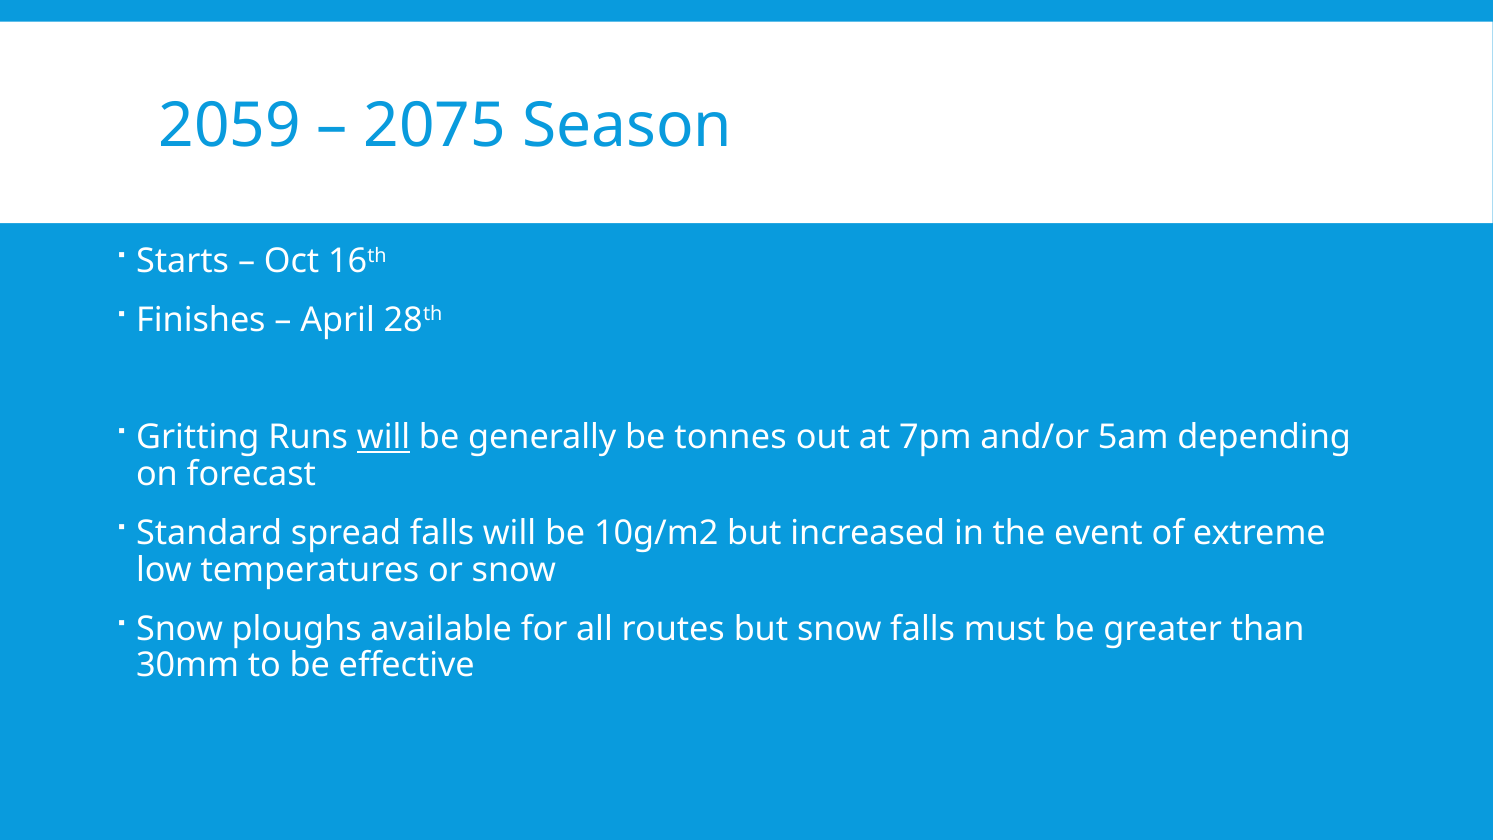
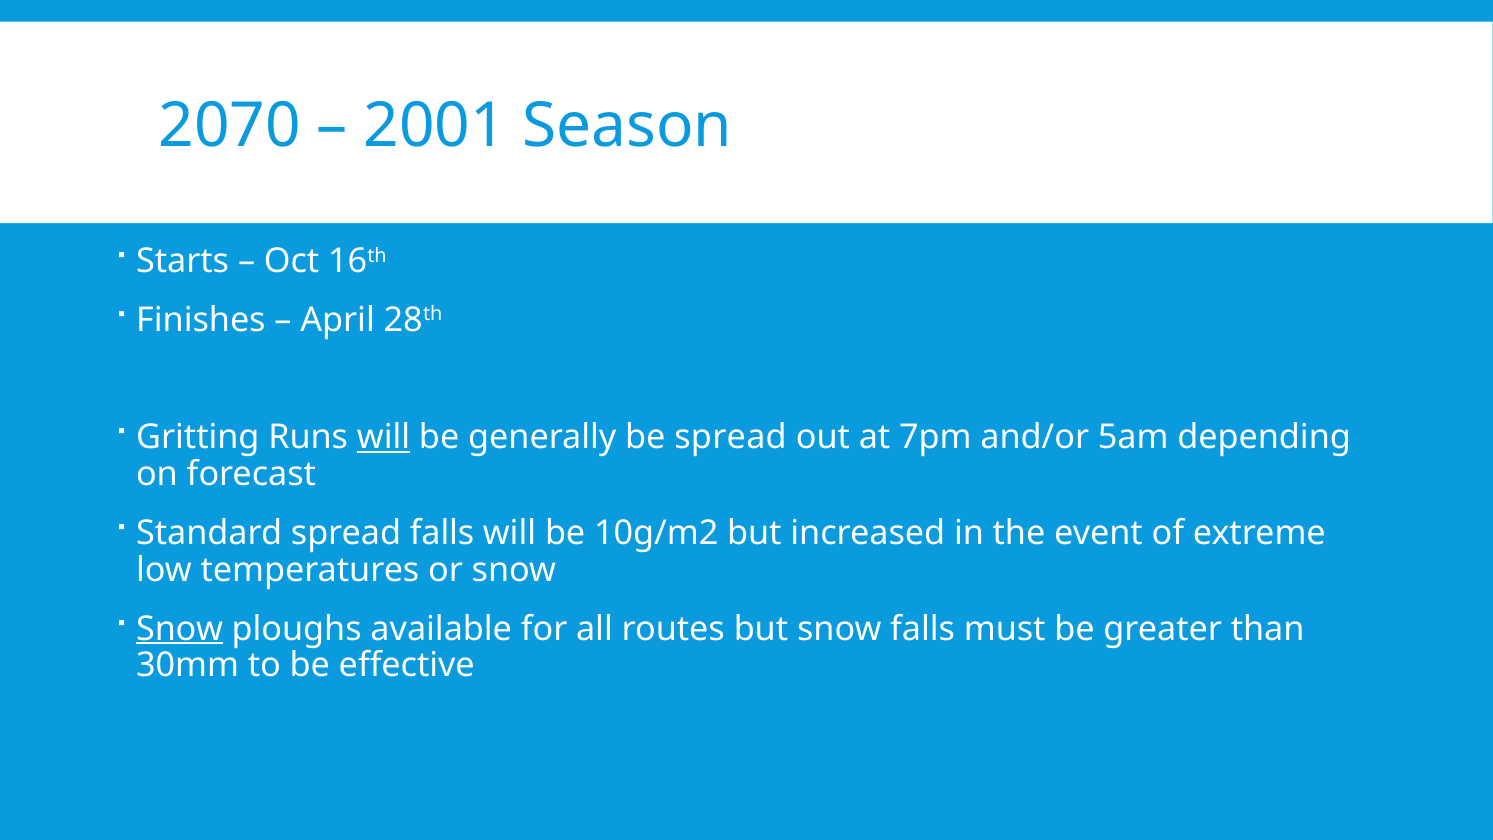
2059: 2059 -> 2070 (230, 126)
2075: 2075 -> 2001 (435, 126)
be tonnes: tonnes -> spread (731, 437)
Snow underline: none -> present (180, 629)
